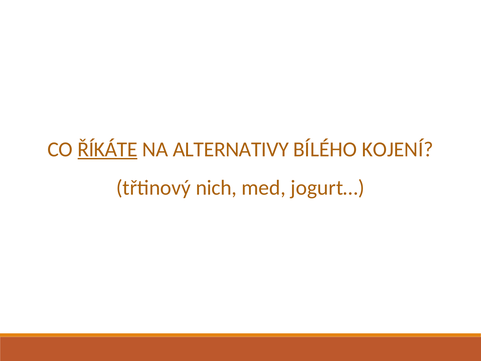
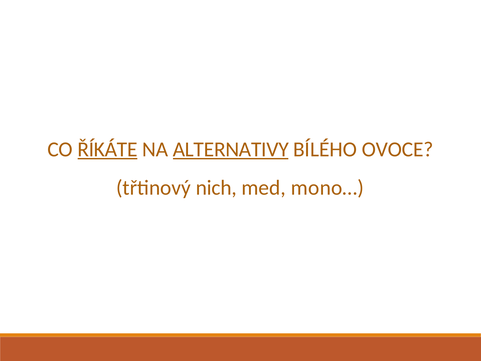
ALTERNATIVY underline: none -> present (231, 149)
KOJENÍ: KOJENÍ -> OVOCE (398, 149)
jogurt…: jogurt… -> mono… (328, 188)
